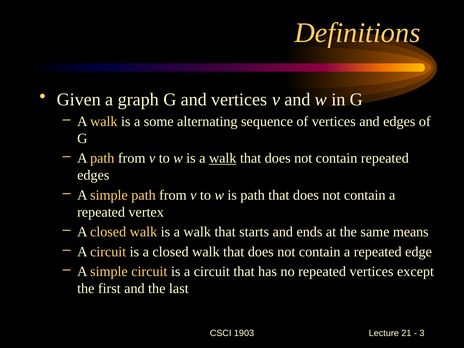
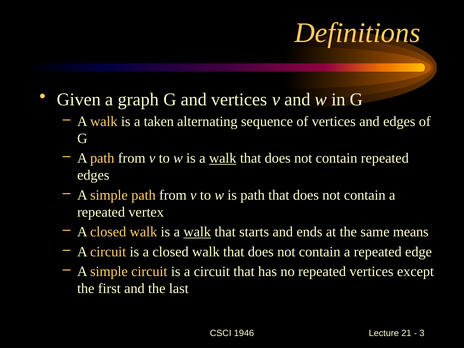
some: some -> taken (159, 121)
walk underline: none -> present (197, 232)
1903: 1903 -> 1946 (244, 333)
